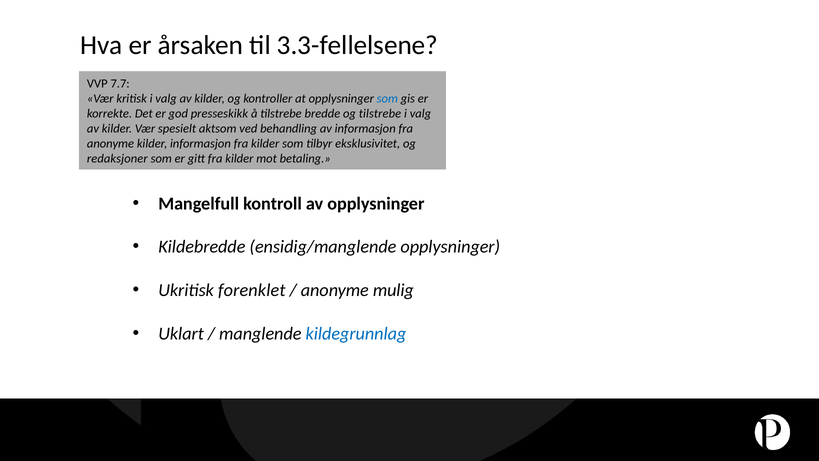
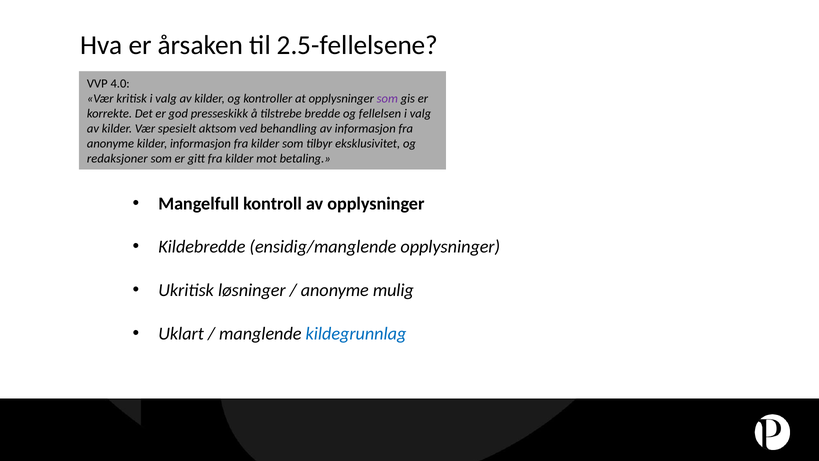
3.3-fellelsene: 3.3-fellelsene -> 2.5-fellelsene (357, 45)
7.7: 7.7 -> 4.0 (120, 84)
som colour: blue -> purple (387, 99)
og tilstrebe: tilstrebe -> fellelsen (380, 114)
forenklet: forenklet -> løsninger (252, 290)
